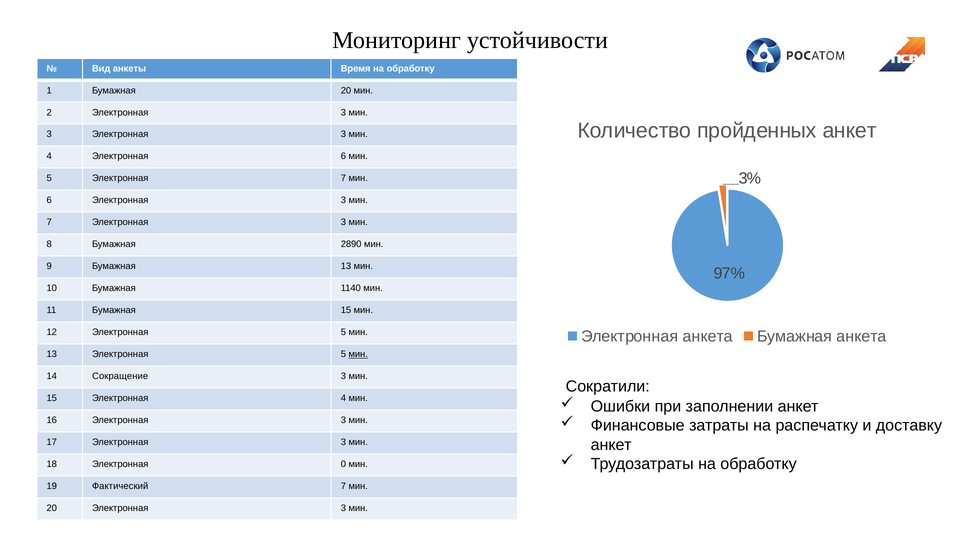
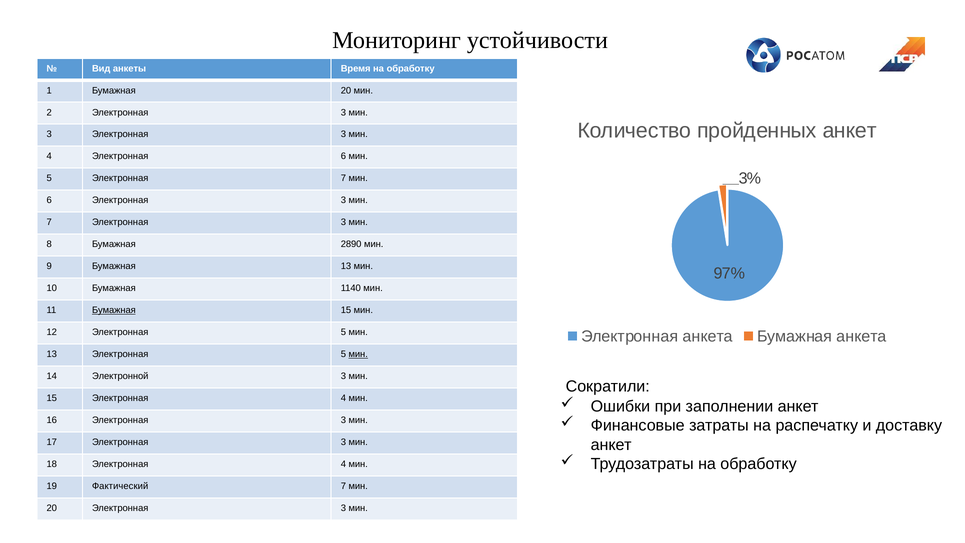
Бумажная underline: none -> present (114, 310)
Сокращение: Сокращение -> Электронной (120, 376)
18 Электронная 0: 0 -> 4 (343, 464)
